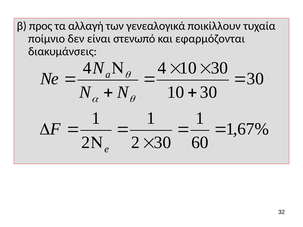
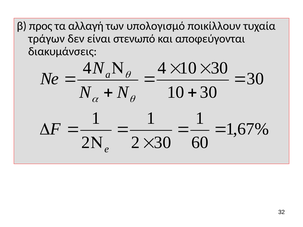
γενεαλογικά: γενεαλογικά -> υπολογισμό (156, 26)
ποίμνιο: ποίμνιο -> τράγων (47, 39)
εφαρμόζονται: εφαρμόζονται -> αποφεύγονται (210, 39)
